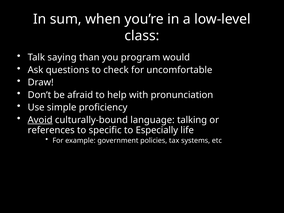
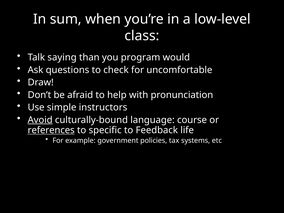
proficiency: proficiency -> instructors (103, 107)
talking: talking -> course (192, 120)
references underline: none -> present (51, 130)
Especially: Especially -> Feedback (157, 130)
